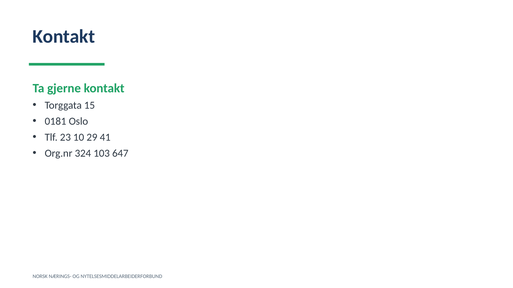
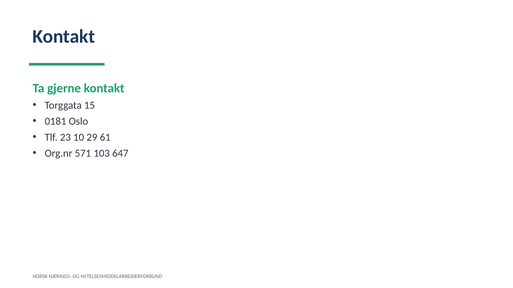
41: 41 -> 61 (105, 138)
324: 324 -> 571 (83, 154)
